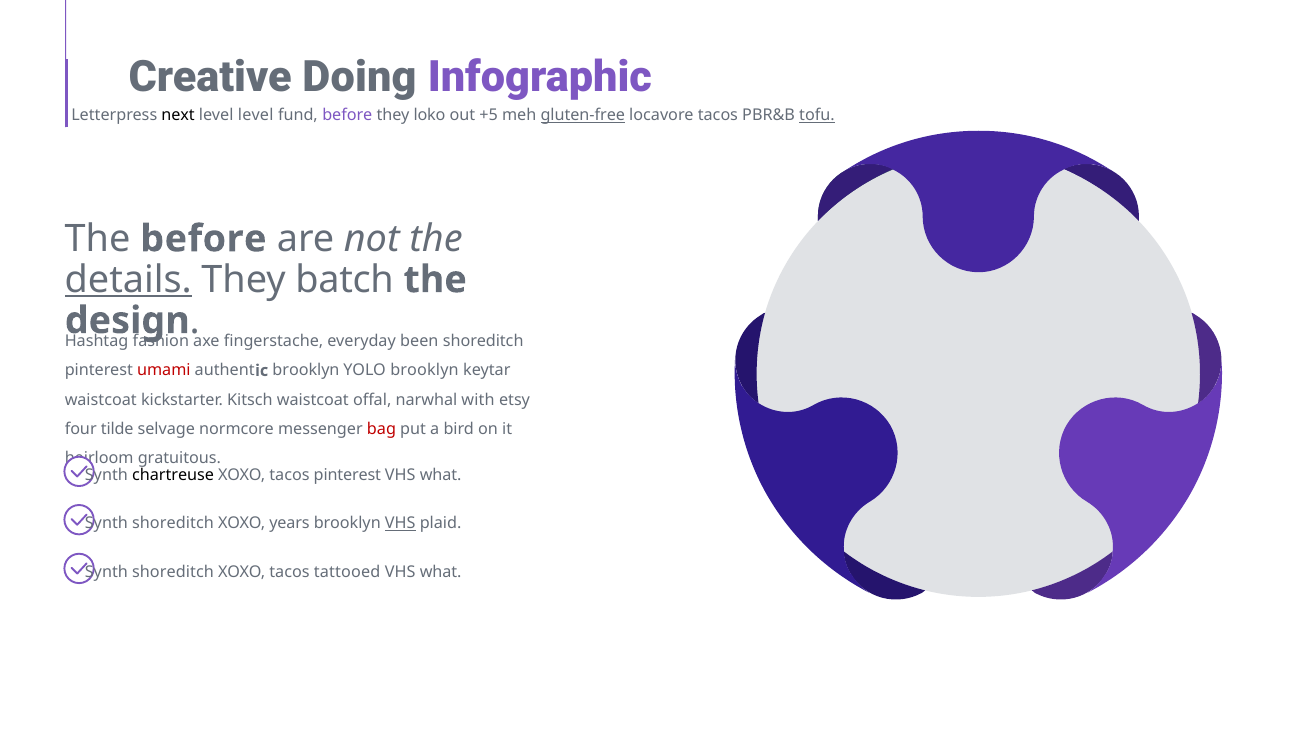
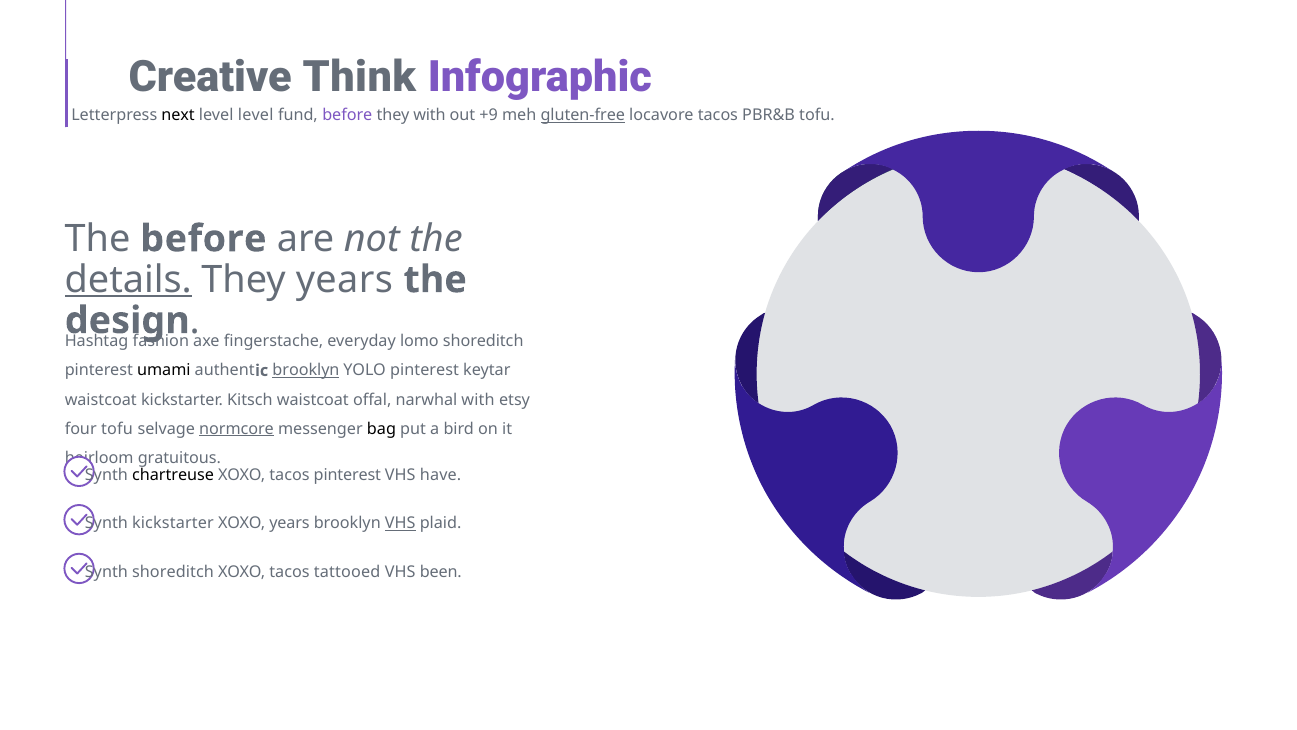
Doing: Doing -> Think (359, 77)
they loko: loko -> with (430, 115)
+5: +5 -> +9 (489, 115)
tofu underline: present -> none (817, 115)
They batch: batch -> years (344, 280)
been: been -> lomo (419, 341)
umami colour: red -> black (164, 370)
brooklyn underline: none -> present (306, 370)
YOLO brooklyn: brooklyn -> pinterest (425, 370)
four tilde: tilde -> tofu (117, 429)
normcore underline: none -> present (237, 429)
bag colour: red -> black (381, 429)
what: what -> have (441, 475)
shoreditch: shoreditch -> kickstarter (173, 523)
what: what -> been (441, 571)
